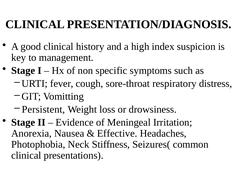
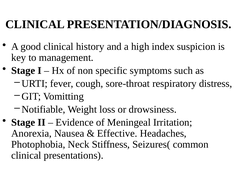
Persistent: Persistent -> Notifiable (43, 109)
